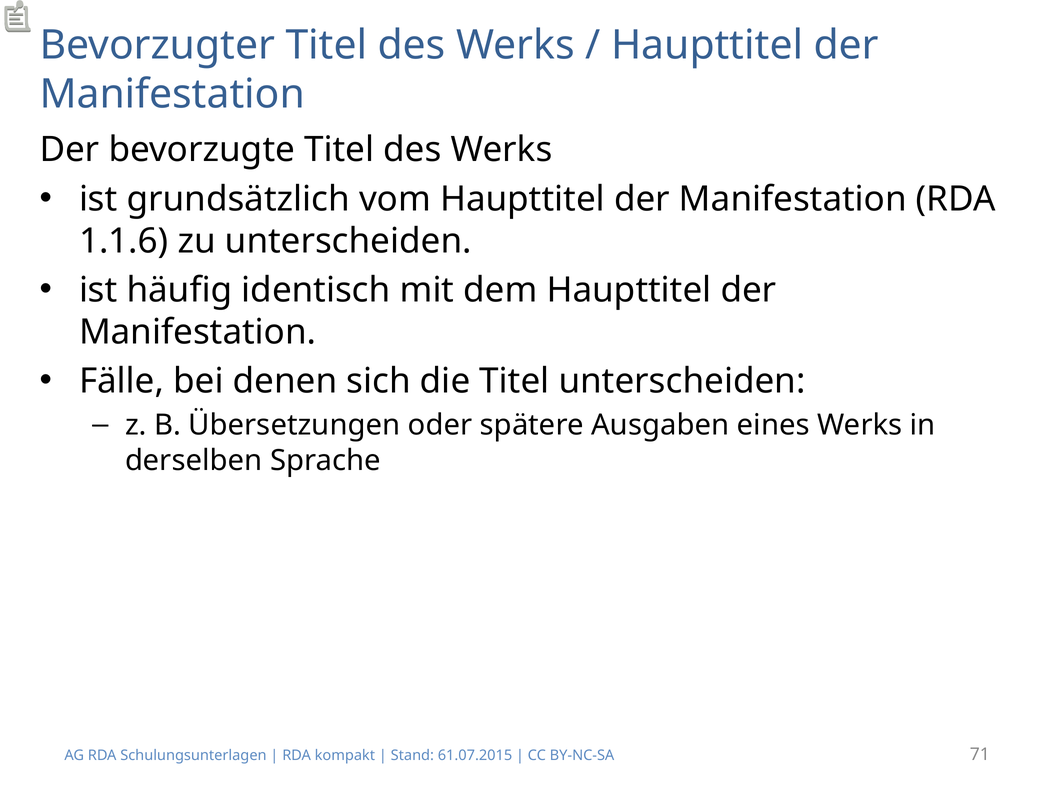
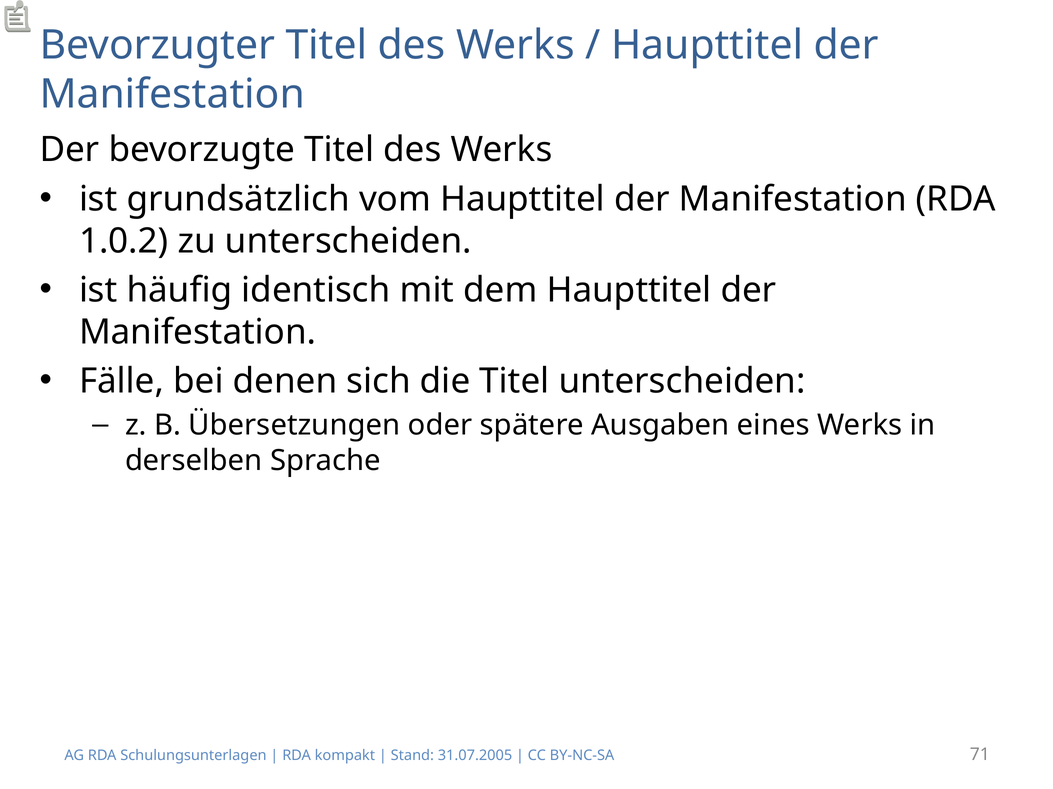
1.1.6: 1.1.6 -> 1.0.2 (124, 241)
61.07.2015: 61.07.2015 -> 31.07.2005 (475, 756)
